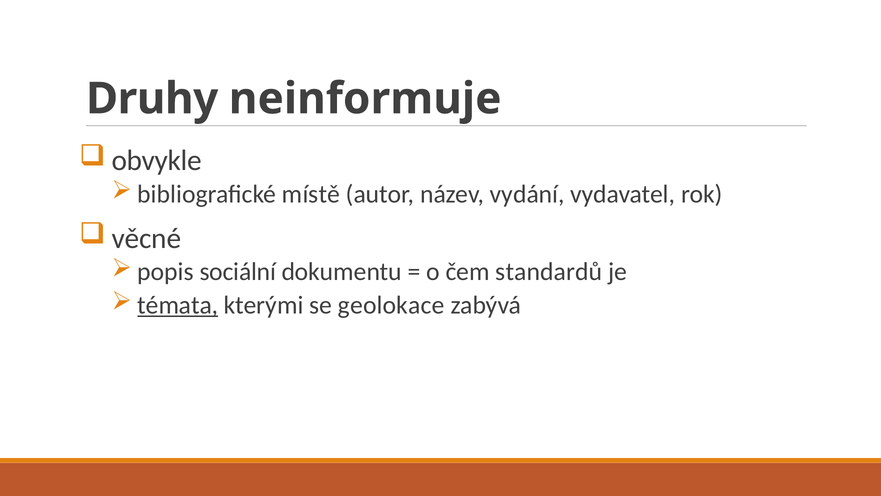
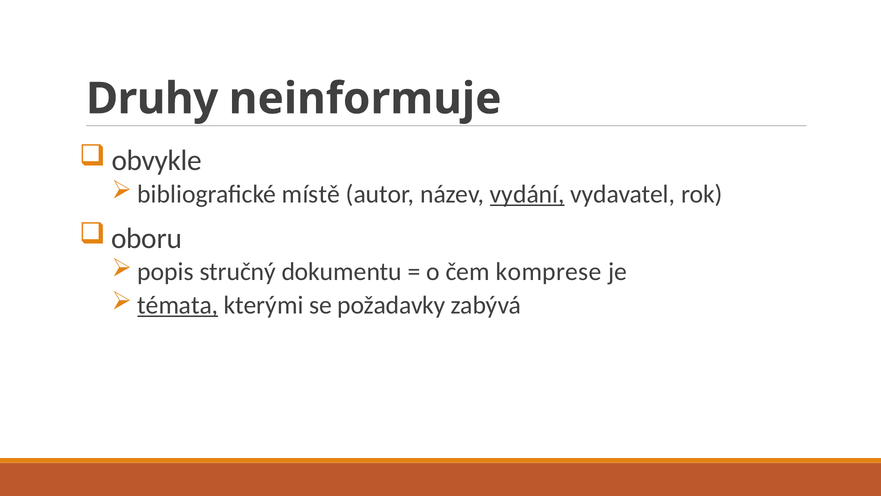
vydání underline: none -> present (527, 194)
věcné: věcné -> oboru (147, 238)
sociální: sociální -> stručný (238, 272)
standardů: standardů -> komprese (549, 272)
geolokace: geolokace -> požadavky (391, 305)
